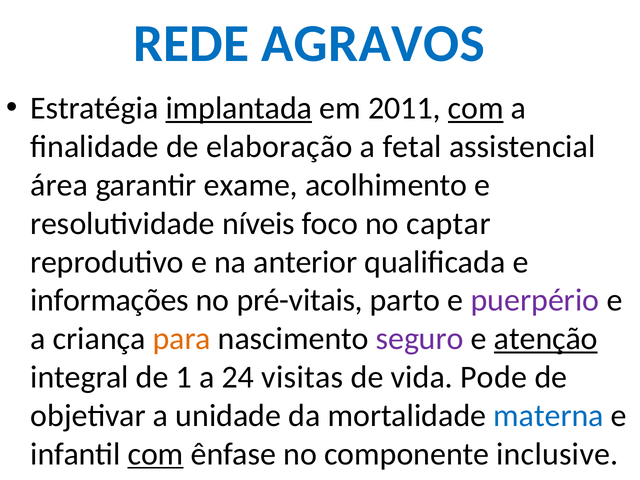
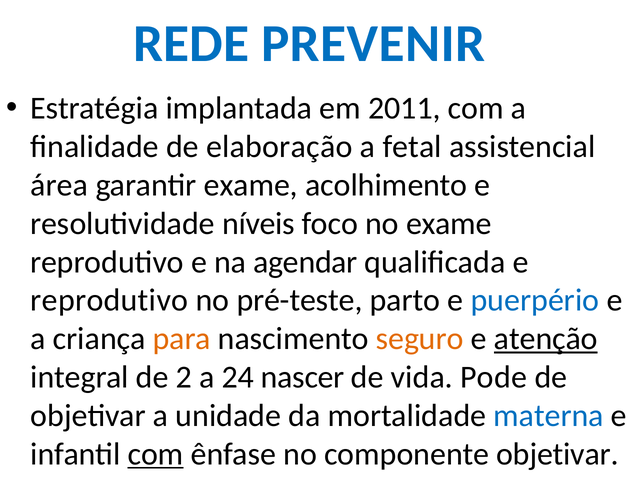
AGRAVOS: AGRAVOS -> PREVENIR (373, 44)
implantada underline: present -> none (239, 108)
com underline: present -> none (476, 108)
no captar: captar -> exame (449, 224)
anterior: anterior -> agendar (305, 262)
informações: informações -> reprodutivo (109, 300)
pré-vitais: pré-vitais -> pré-teste (300, 300)
puerpério colour: purple -> blue (535, 300)
seguro colour: purple -> orange (420, 339)
1: 1 -> 2 (184, 377)
visitas: visitas -> nascer (303, 377)
componente inclusive: inclusive -> objetivar (558, 454)
